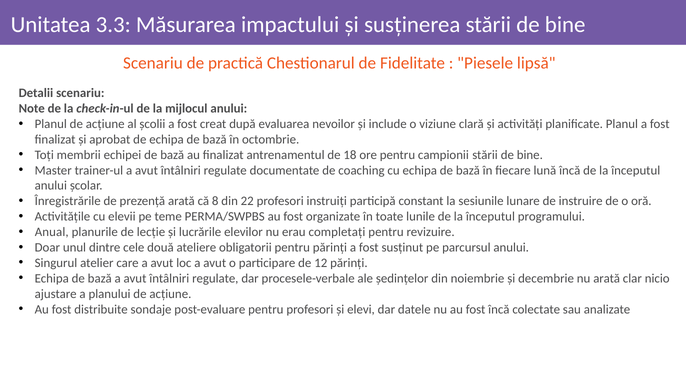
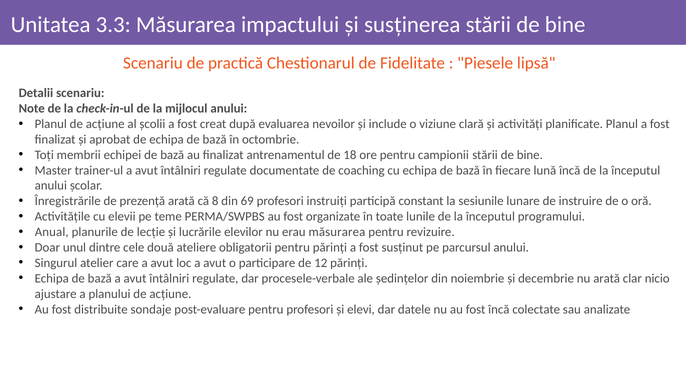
22: 22 -> 69 (247, 201)
erau completați: completați -> măsurarea (337, 232)
